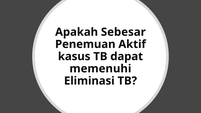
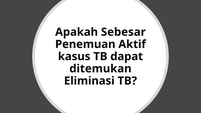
memenuhi: memenuhi -> ditemukan (100, 69)
